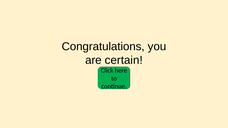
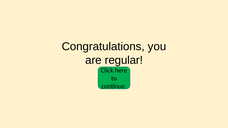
certain: certain -> regular (124, 60)
